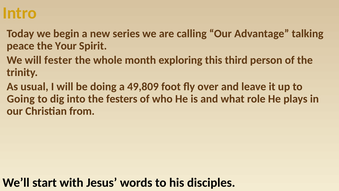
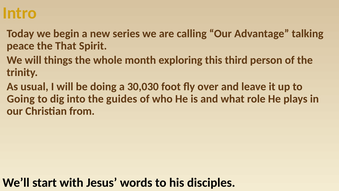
Your: Your -> That (66, 46)
fester: fester -> things (58, 60)
49,809: 49,809 -> 30,030 (143, 87)
festers: festers -> guides (122, 99)
